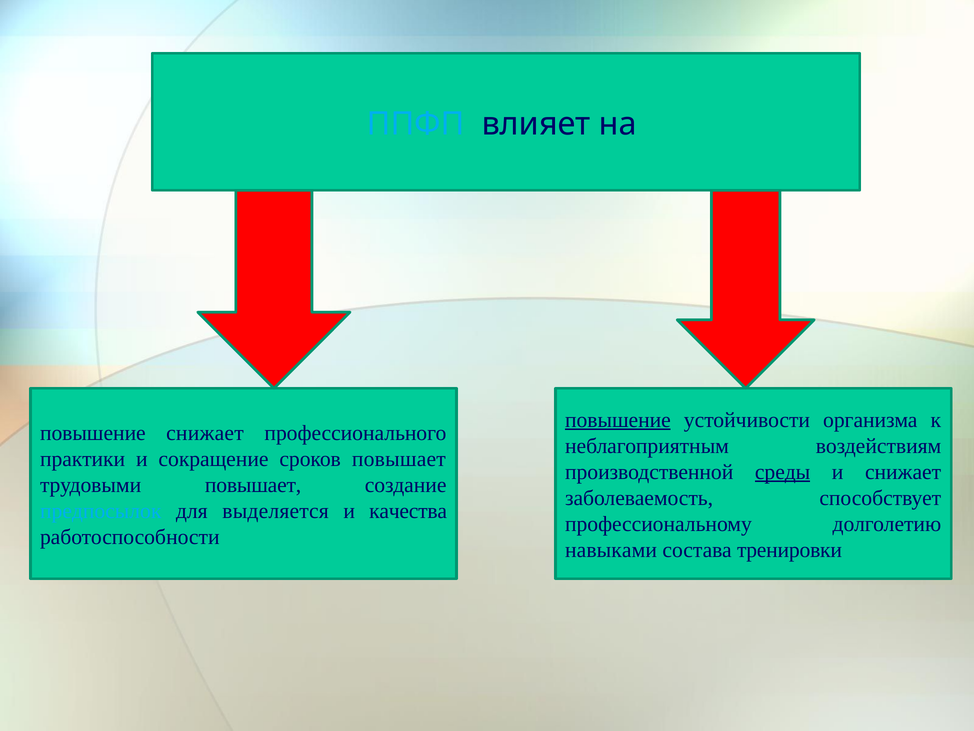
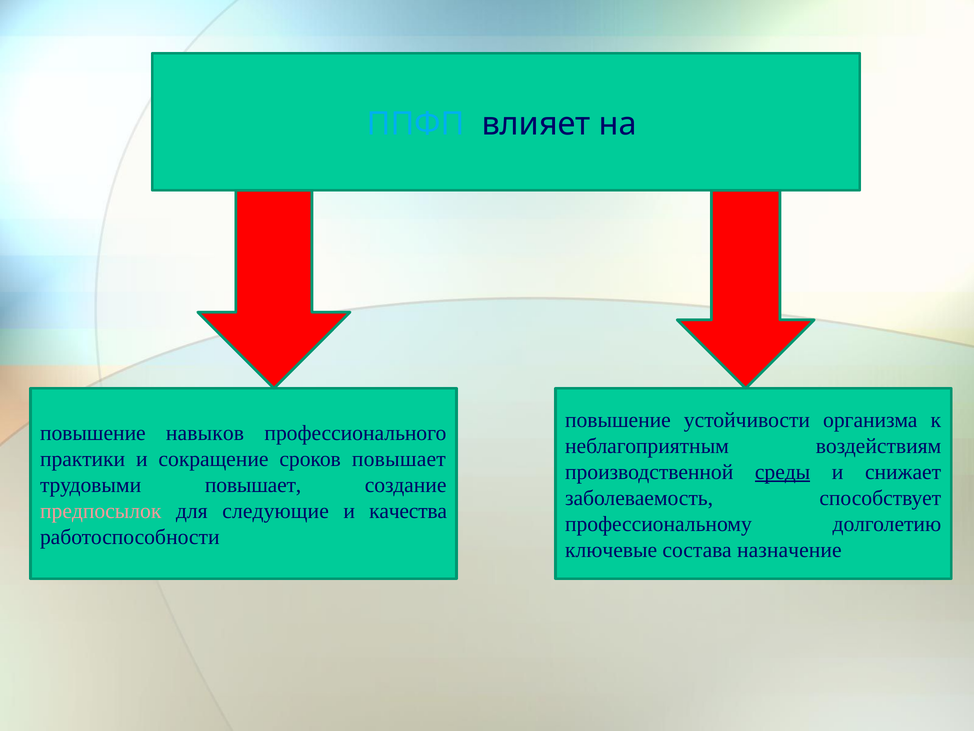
повышение underline: present -> none (618, 420)
повышение снижает: снижает -> навыков (205, 433)
предпосылок colour: light blue -> pink (101, 511)
выделяется: выделяется -> следующие (276, 511)
навыками: навыками -> ключевые (611, 550)
тренировки: тренировки -> назначение (789, 550)
